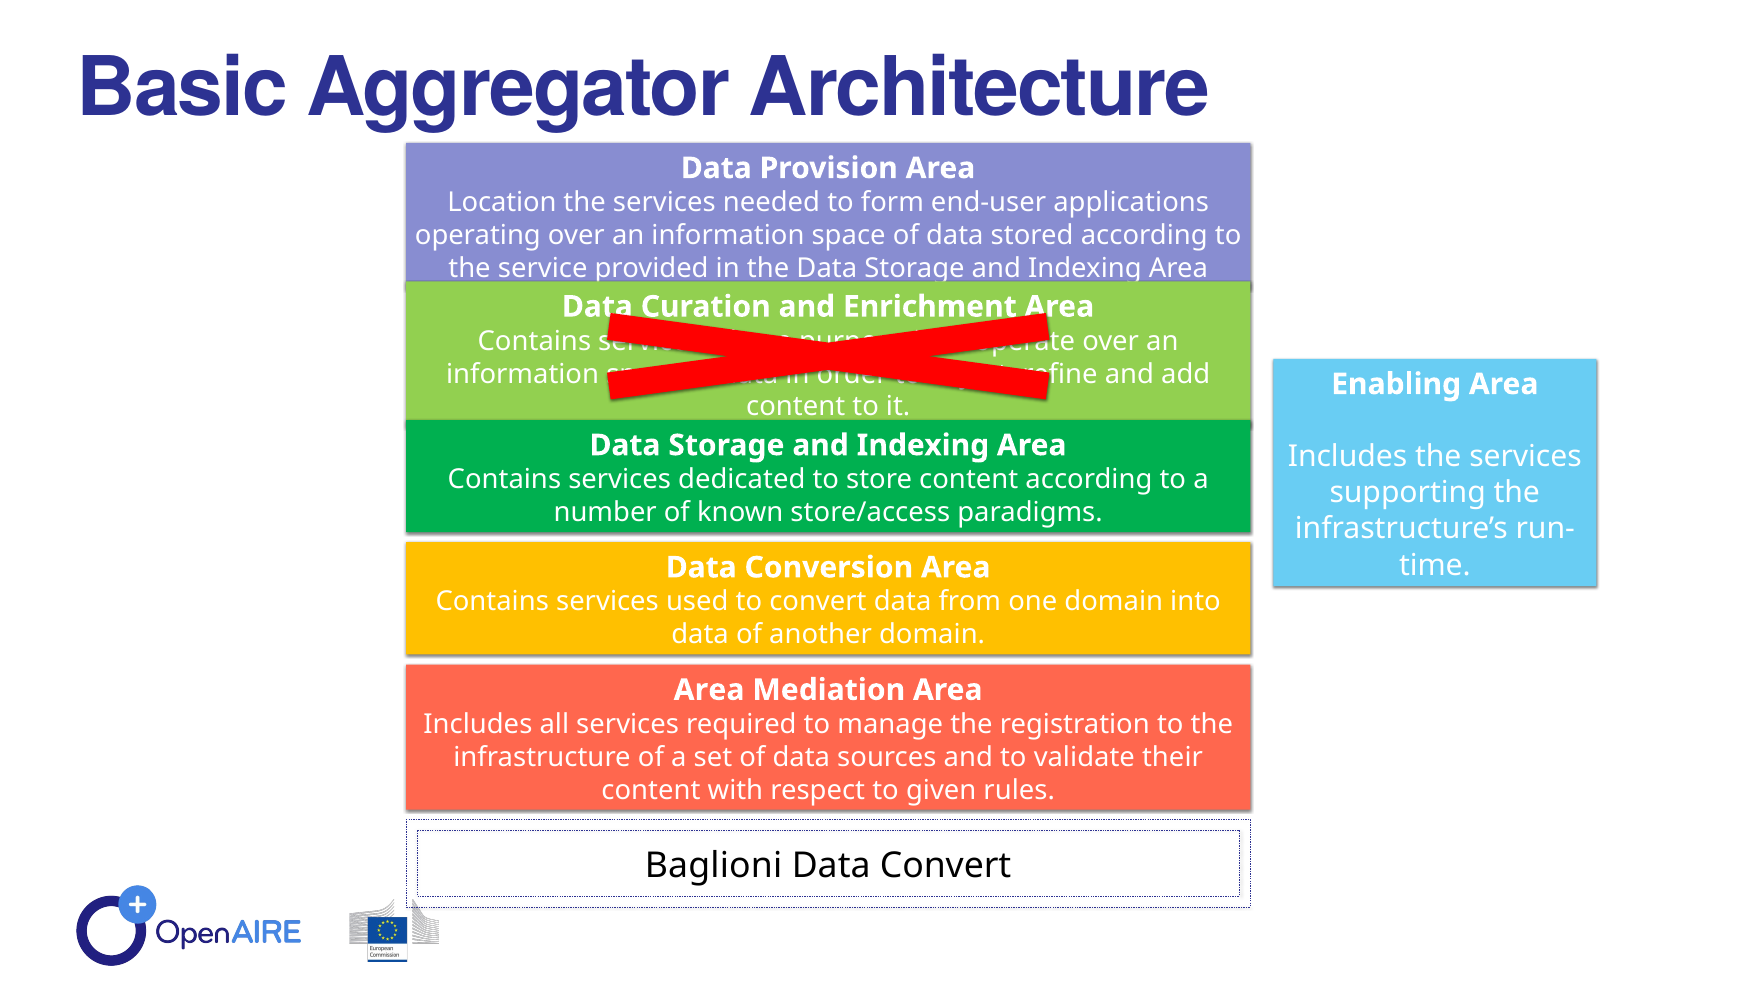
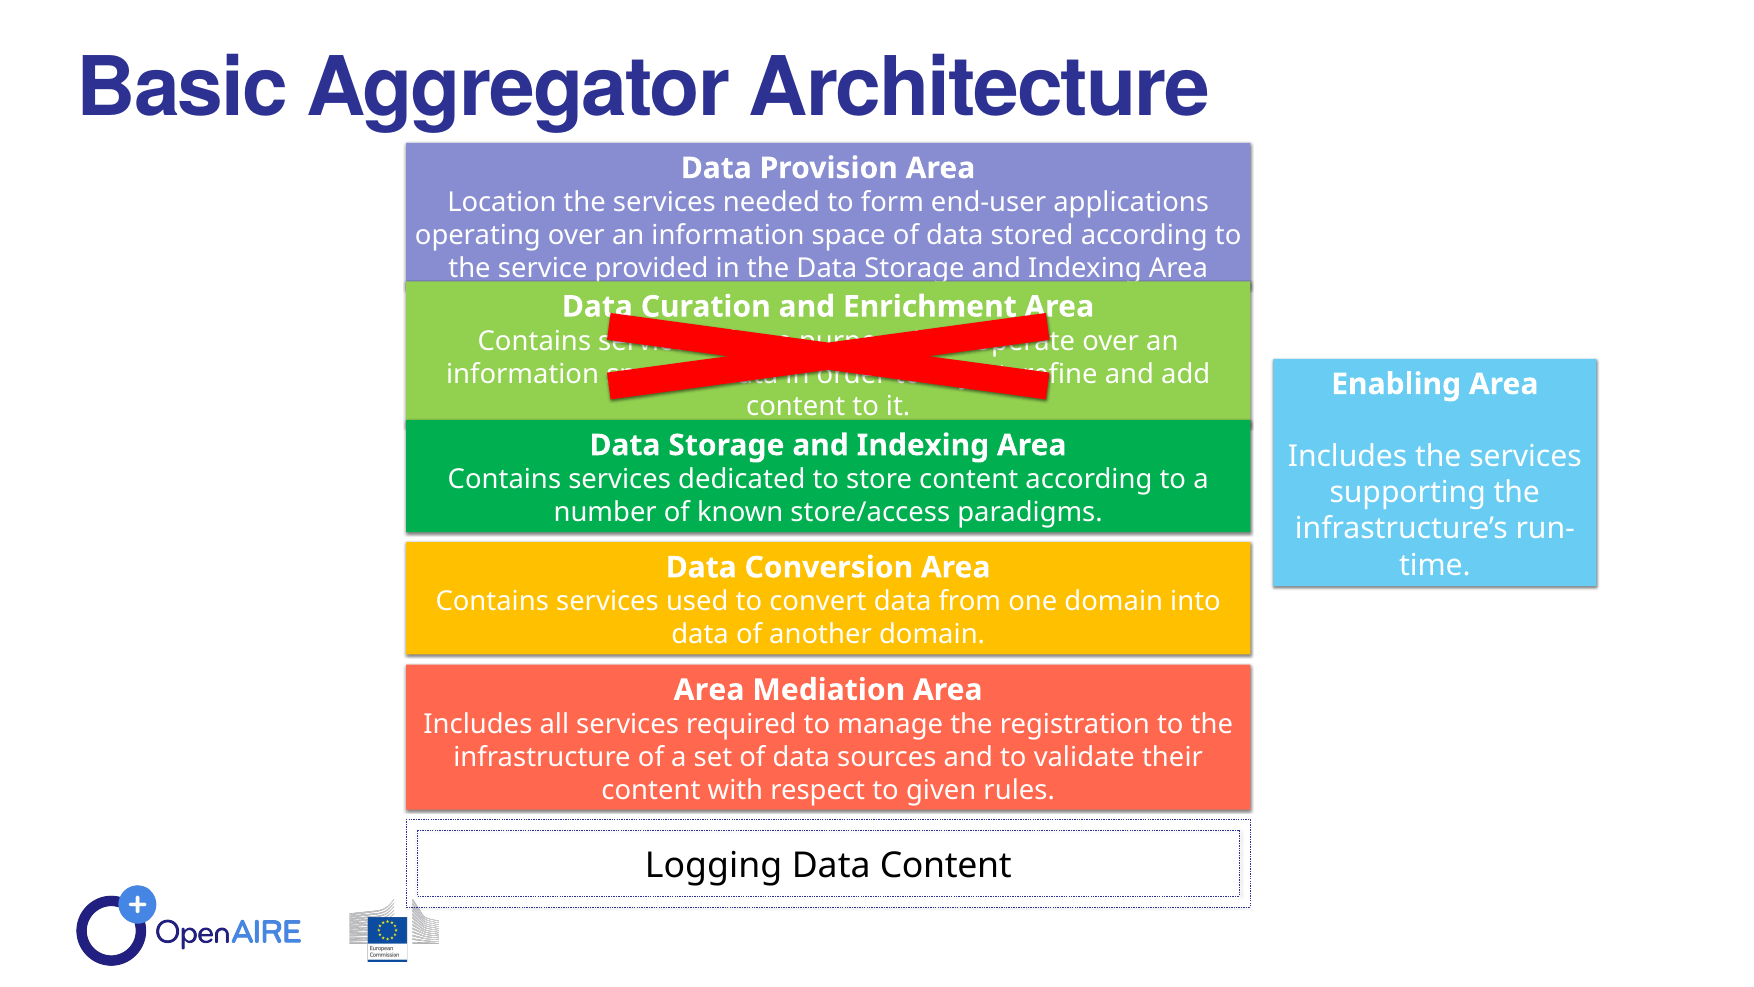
Baglioni: Baglioni -> Logging (714, 865)
Data Convert: Convert -> Content (946, 865)
